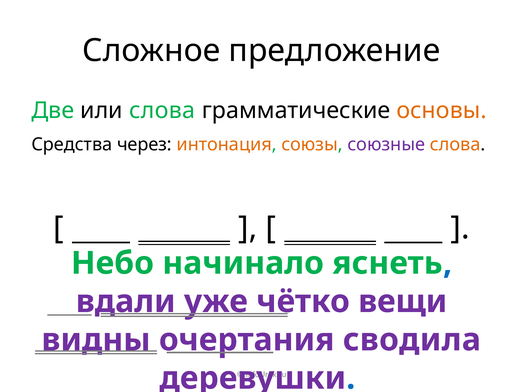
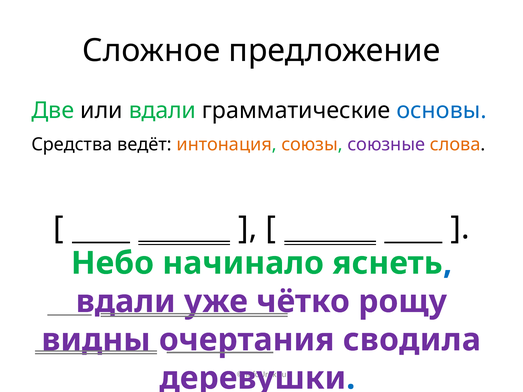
или слова: слова -> вдали (162, 110)
основы colour: orange -> blue (442, 110)
через: через -> ведёт (144, 145)
вещи: вещи -> рощу (403, 302)
